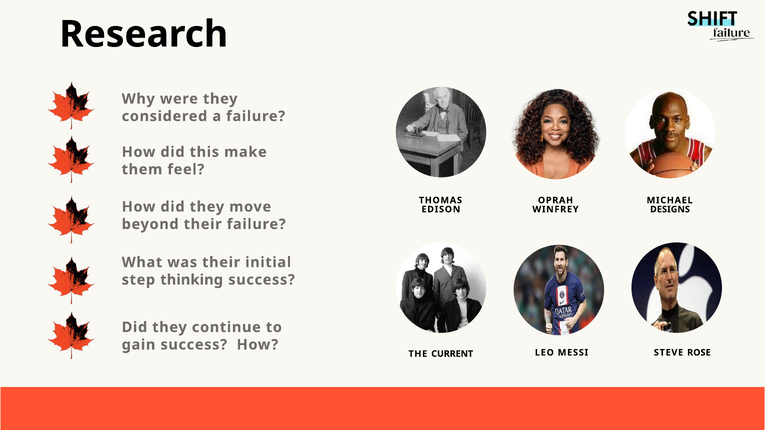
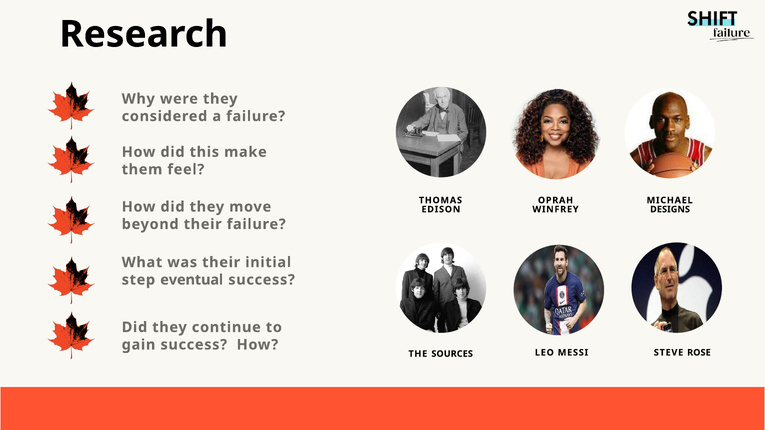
thinking: thinking -> eventual (192, 280)
CURRENT: CURRENT -> SOURCES (452, 354)
